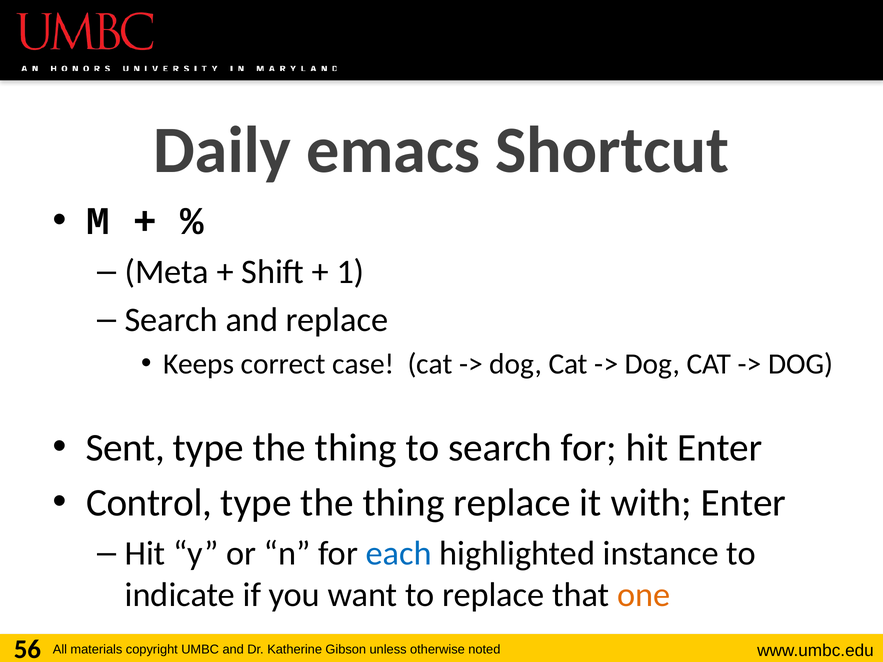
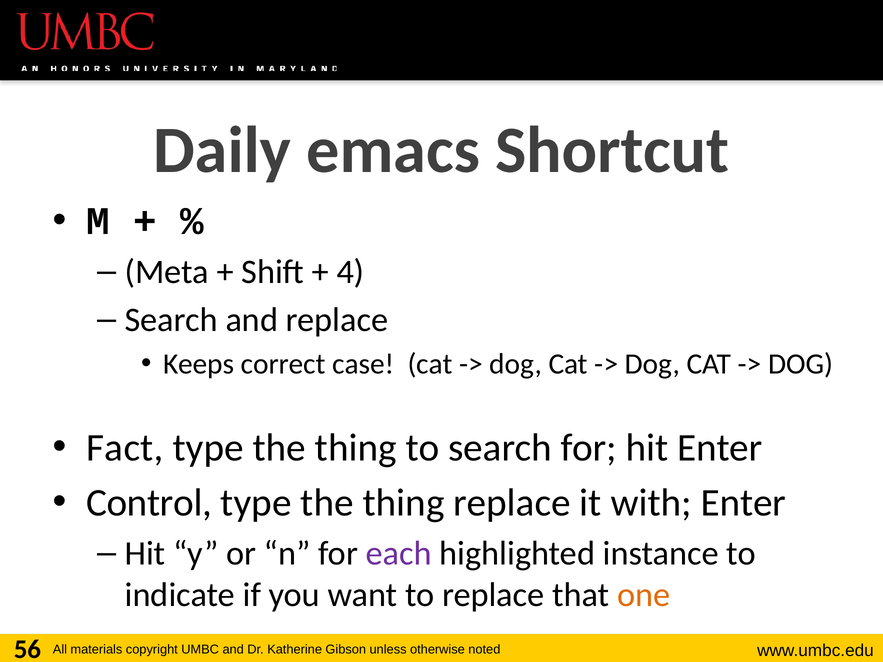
1: 1 -> 4 (350, 272)
Sent: Sent -> Fact (125, 448)
each colour: blue -> purple (399, 554)
